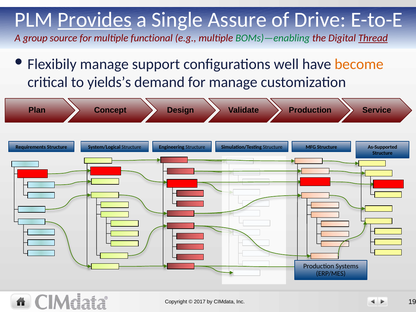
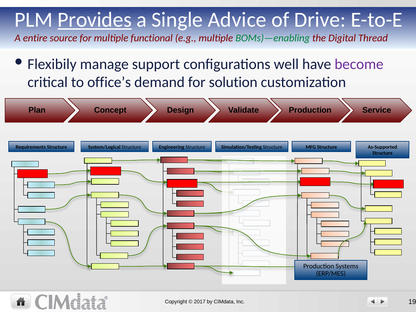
Assure: Assure -> Advice (237, 20)
group: group -> entire (35, 38)
Thread underline: present -> none (373, 38)
become colour: orange -> purple (359, 64)
yields’s: yields’s -> office’s (109, 82)
for manage: manage -> solution (233, 82)
